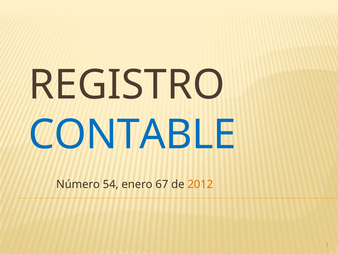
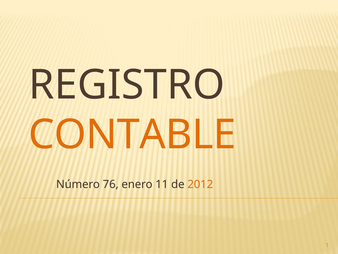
CONTABLE colour: blue -> orange (132, 134)
54: 54 -> 76 (111, 184)
67: 67 -> 11 (162, 184)
